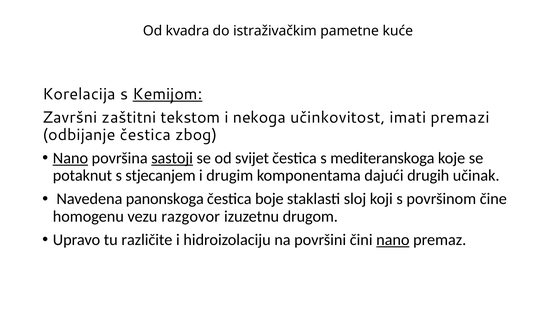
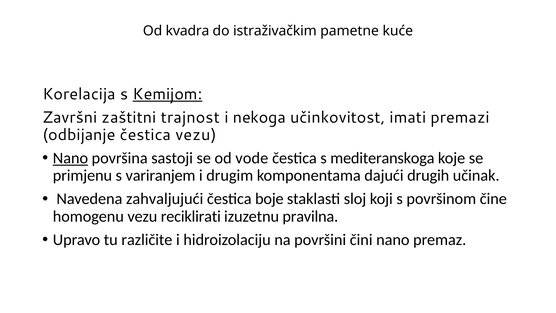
tekstom: tekstom -> trajnost (190, 117)
čestica zbog: zbog -> vezu (196, 135)
sastoji underline: present -> none (172, 158)
svijet: svijet -> vode (252, 158)
potaknut: potaknut -> primjenu (82, 175)
stjecanjem: stjecanjem -> variranjem (161, 175)
panonskoga: panonskoga -> zahvaljujući (165, 199)
razgovor: razgovor -> reciklirati (191, 216)
drugom: drugom -> pravilna (310, 216)
nano underline: present -> none (393, 240)
